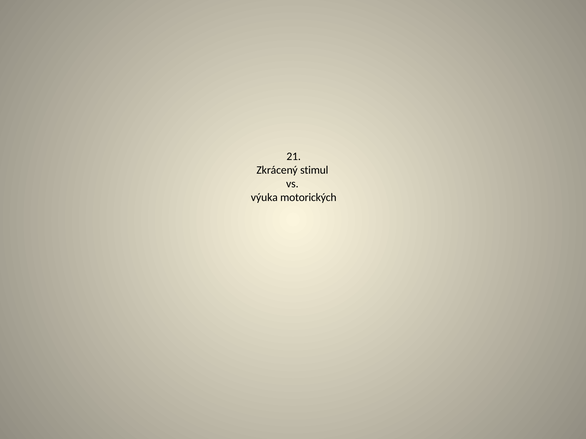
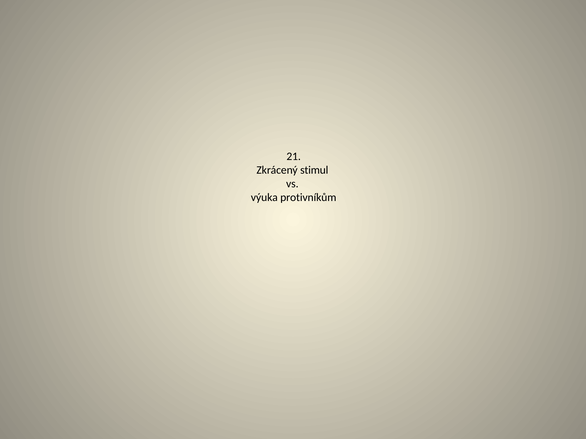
motorických: motorických -> protivníkům (308, 198)
